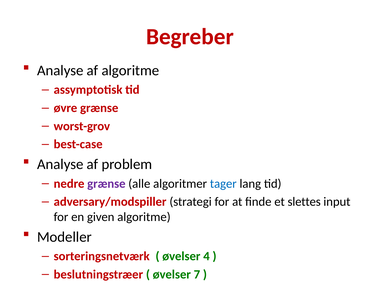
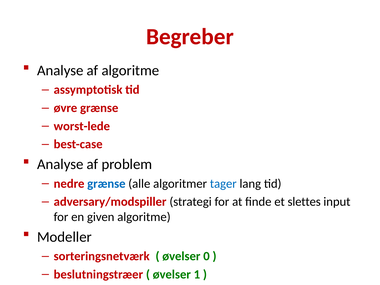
worst-grov: worst-grov -> worst-lede (82, 126)
grænse colour: purple -> blue (106, 184)
4: 4 -> 0 (206, 256)
7: 7 -> 1 (197, 274)
